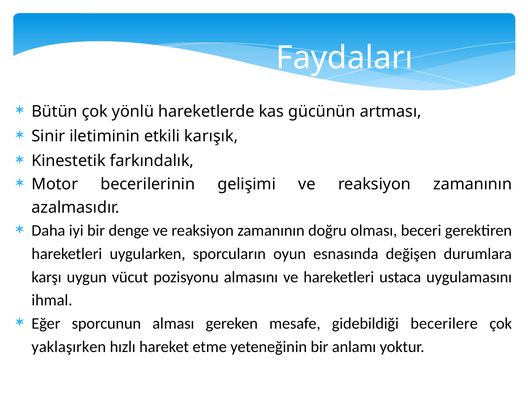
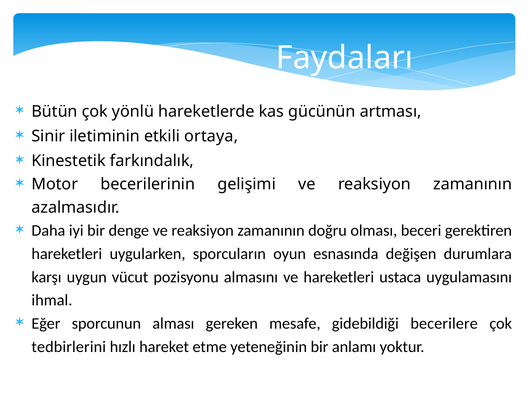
karışık: karışık -> ortaya (211, 136)
yaklaşırken: yaklaşırken -> tedbirlerini (69, 347)
